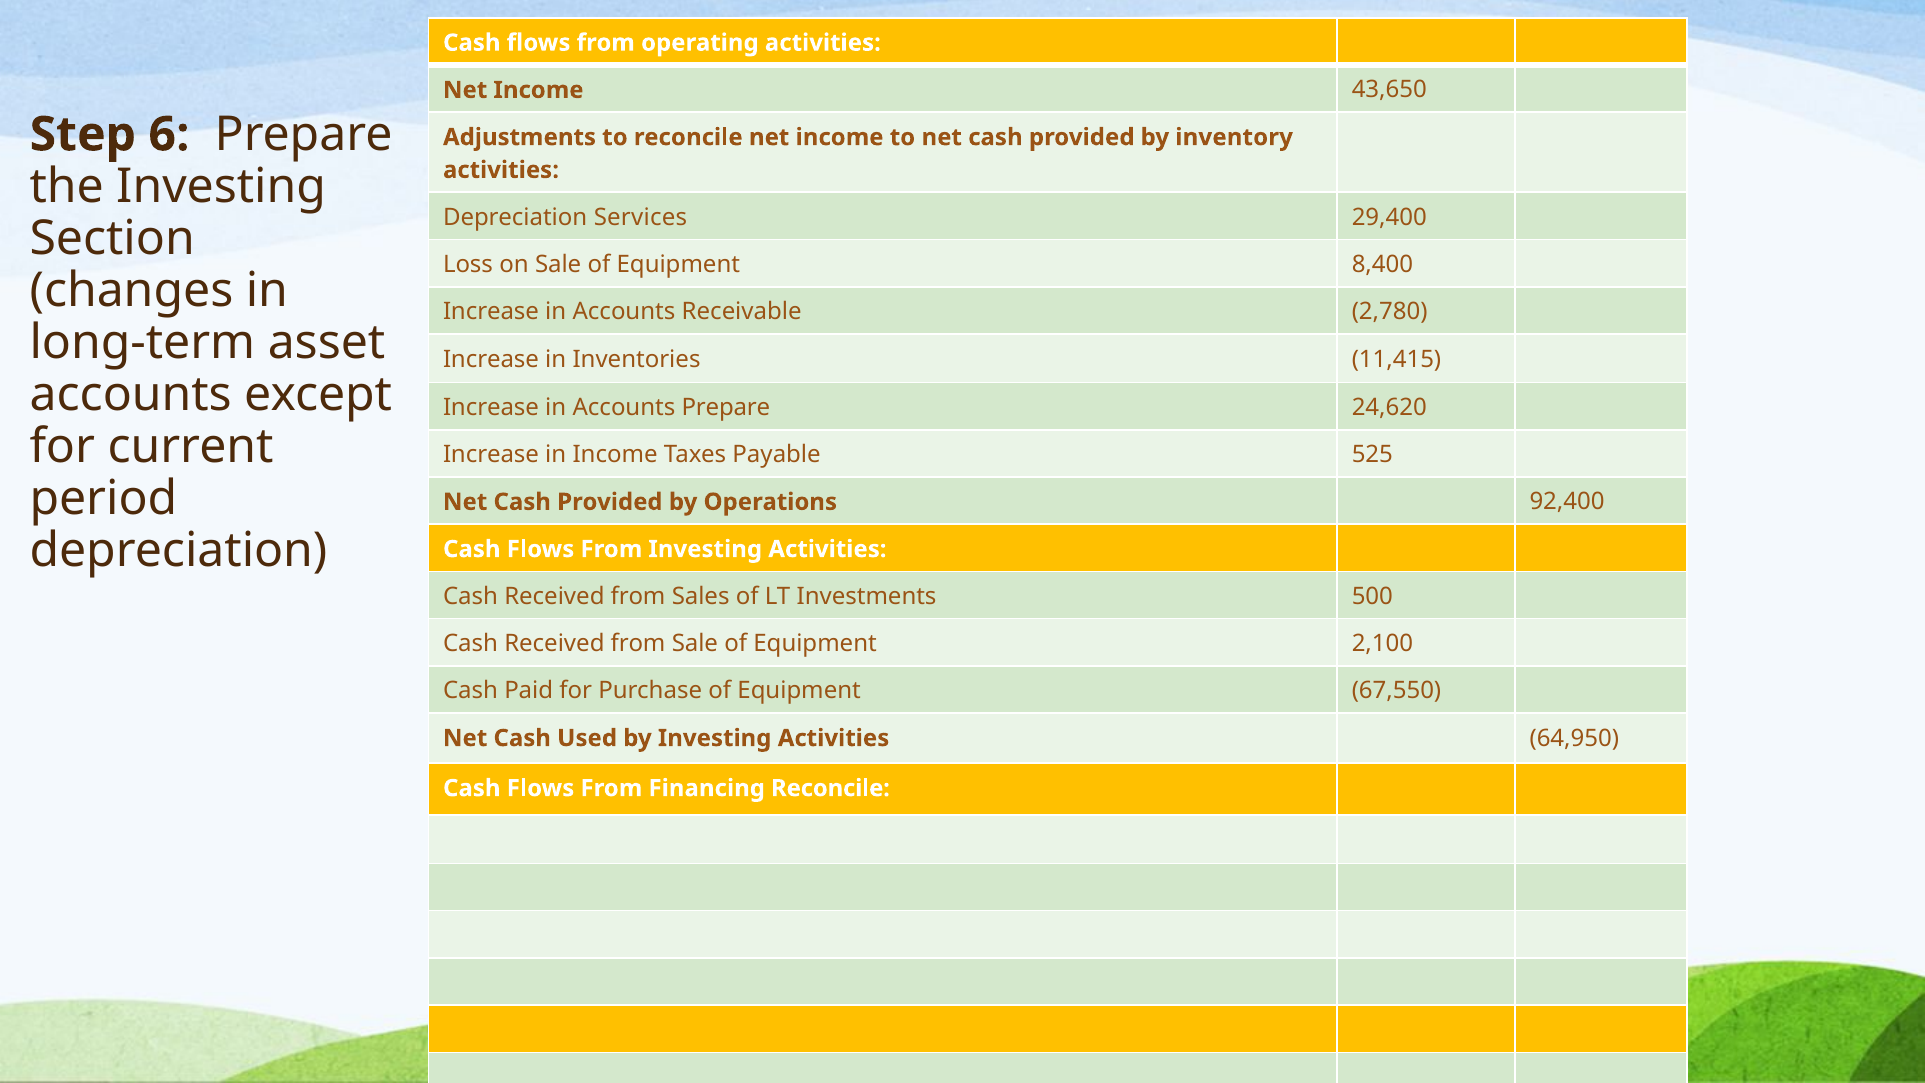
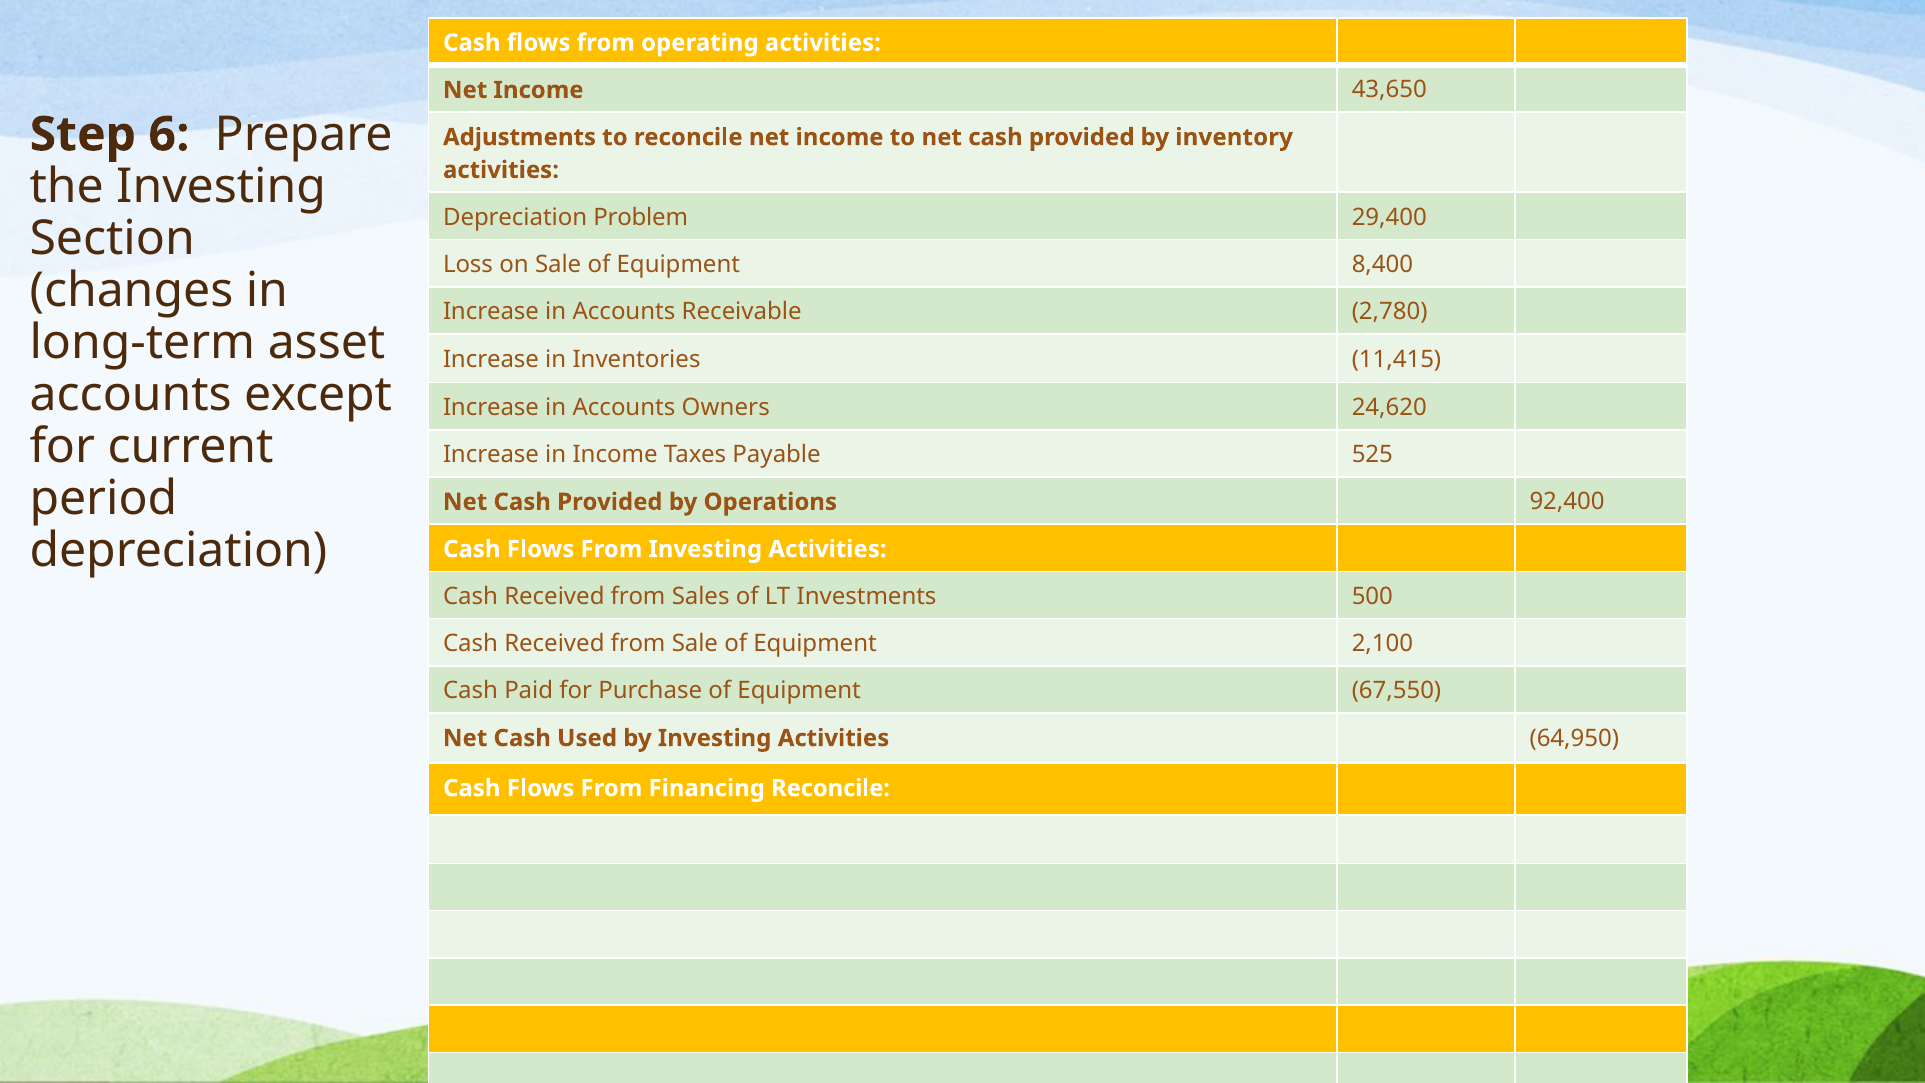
Services: Services -> Problem (641, 217)
Accounts Prepare: Prepare -> Owners (726, 407)
